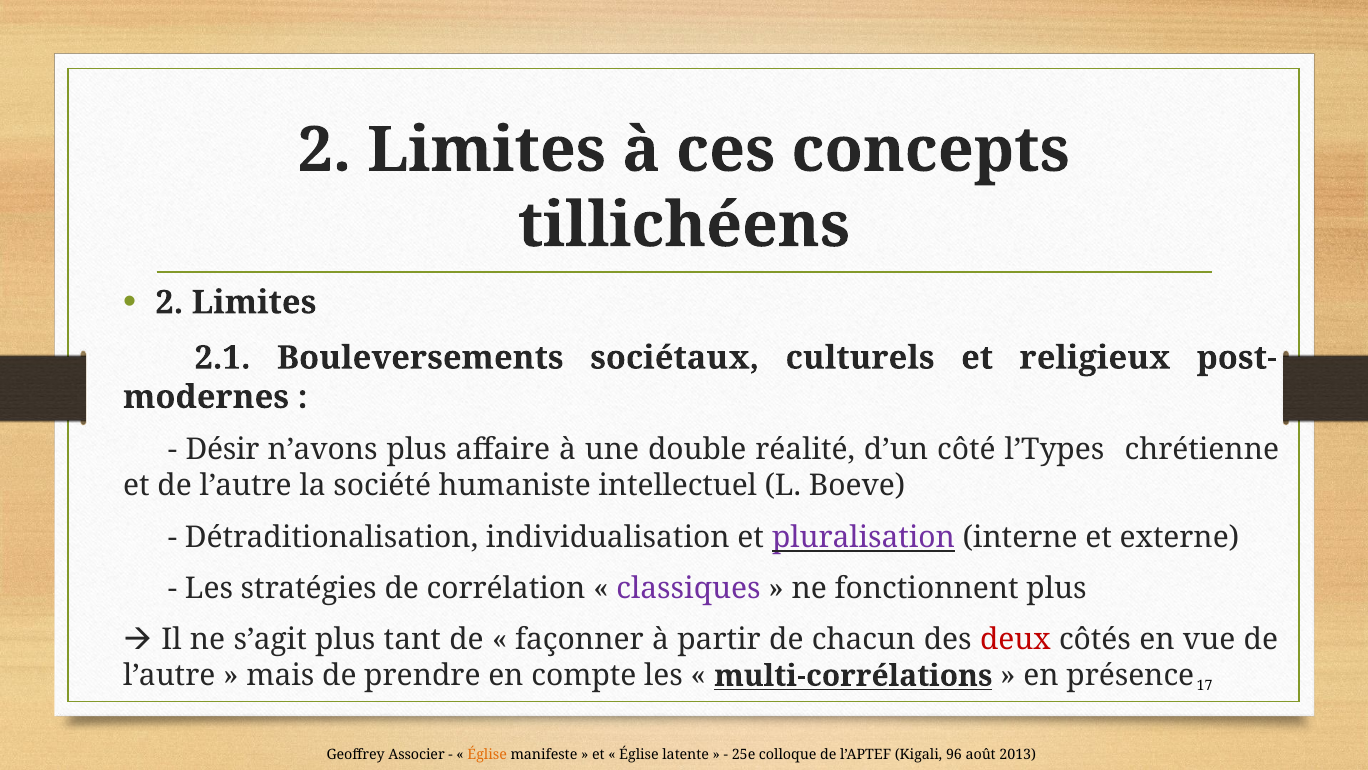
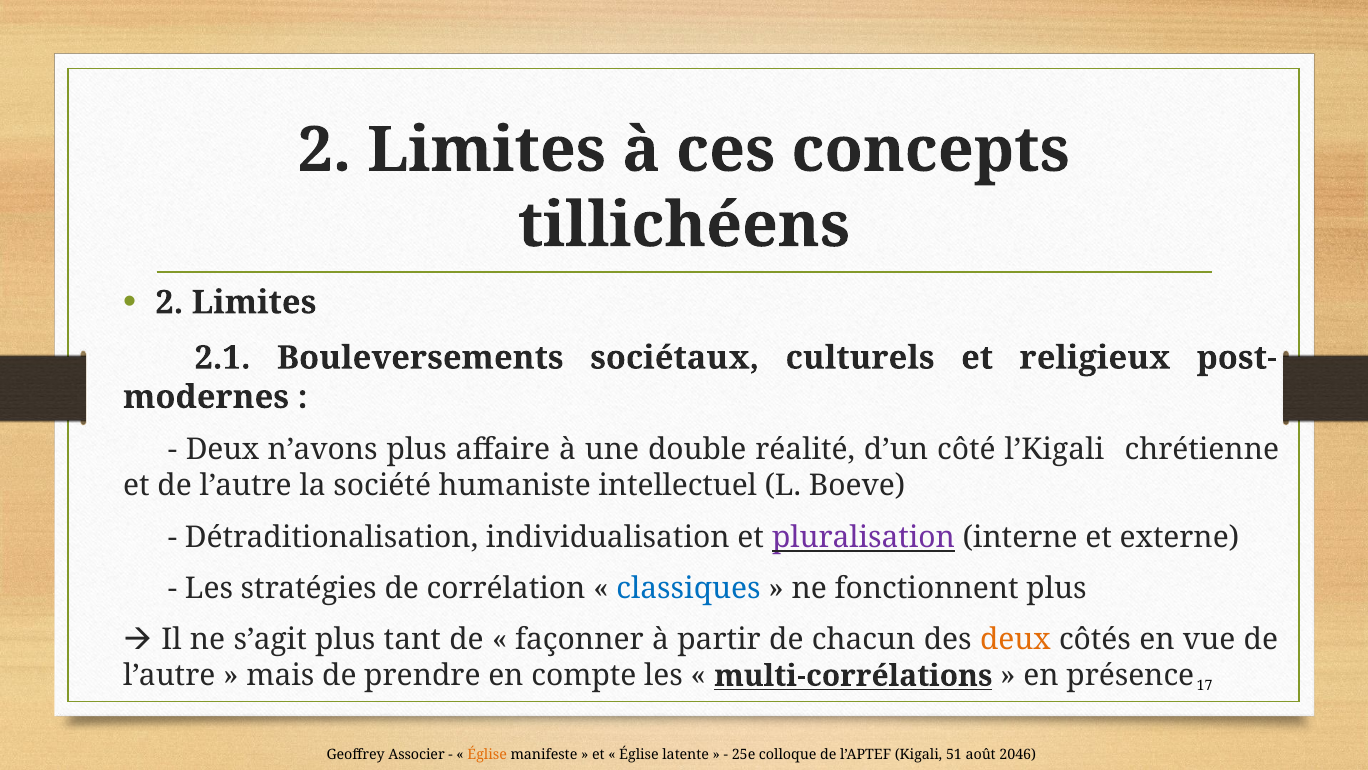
Désir: Désir -> Deux (223, 450)
l’Types: l’Types -> l’Kigali (1054, 450)
classiques colour: purple -> blue (689, 588)
deux colour: red -> orange (1015, 640)
96: 96 -> 51 (954, 754)
2013: 2013 -> 2046 (1018, 754)
